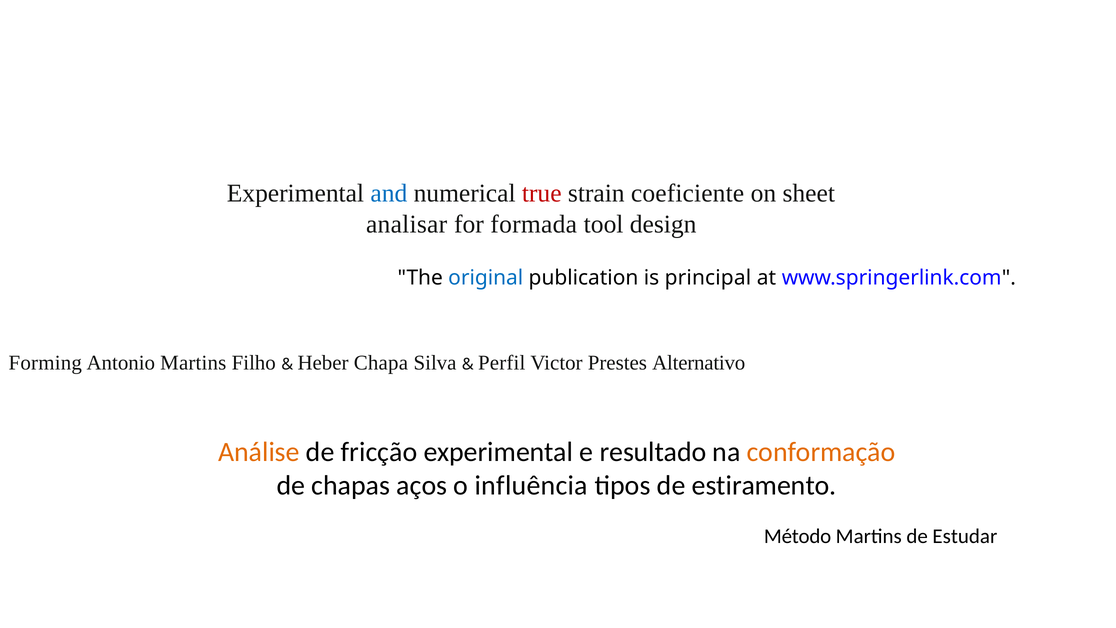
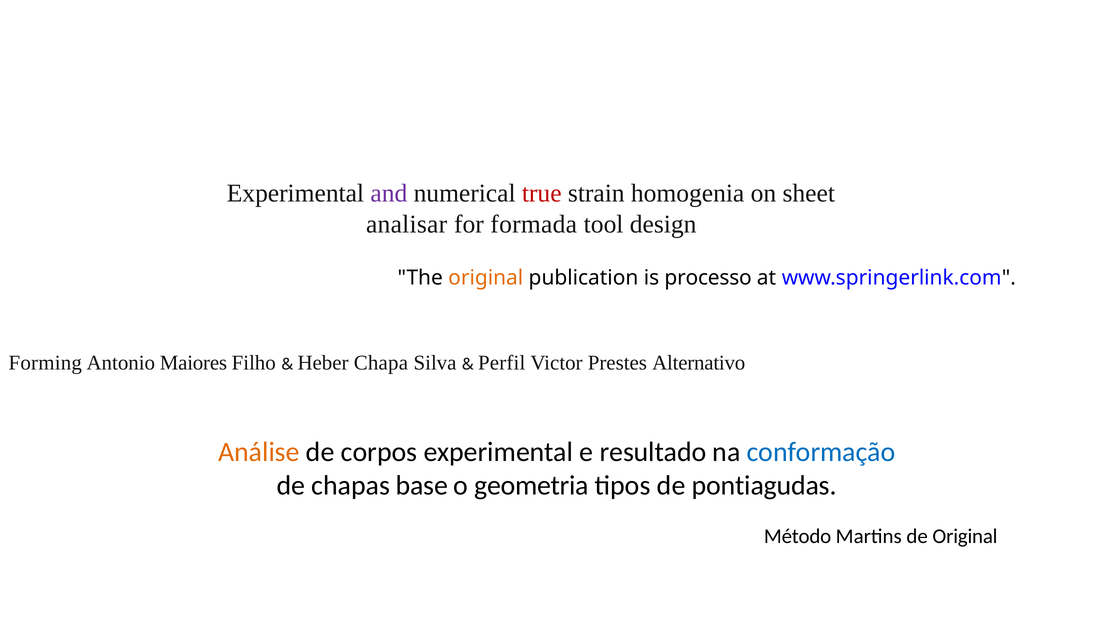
and colour: blue -> purple (389, 193)
coeficiente: coeficiente -> homogenia (688, 193)
original colour: blue -> orange (486, 278)
principal: principal -> processo (708, 278)
Antonio Martins: Martins -> Maiores (193, 363)
fricção: fricção -> corpos (379, 452)
conformação colour: orange -> blue (821, 452)
aços: aços -> base (422, 485)
influência: influência -> geometria (532, 485)
estiramento: estiramento -> pontiagudas (764, 485)
de Estudar: Estudar -> Original (965, 536)
